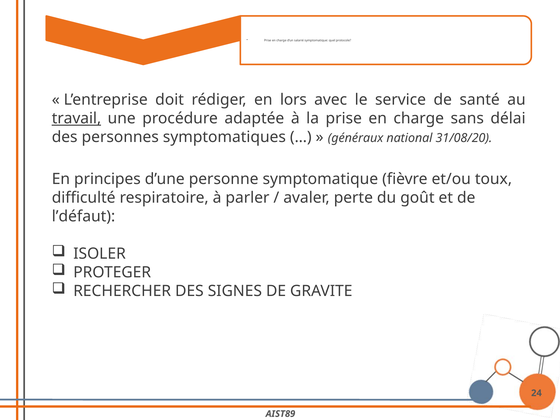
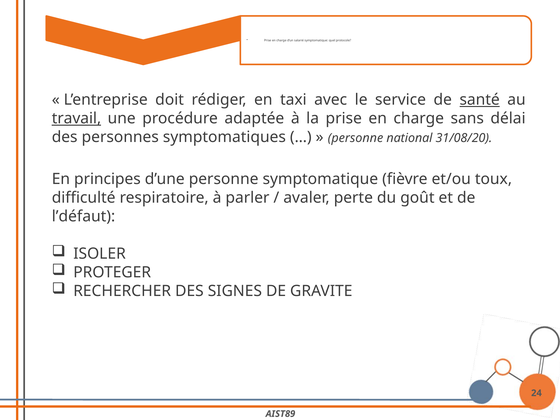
lors: lors -> taxi (293, 100)
santé underline: none -> present (480, 100)
généraux: généraux -> personne (355, 138)
